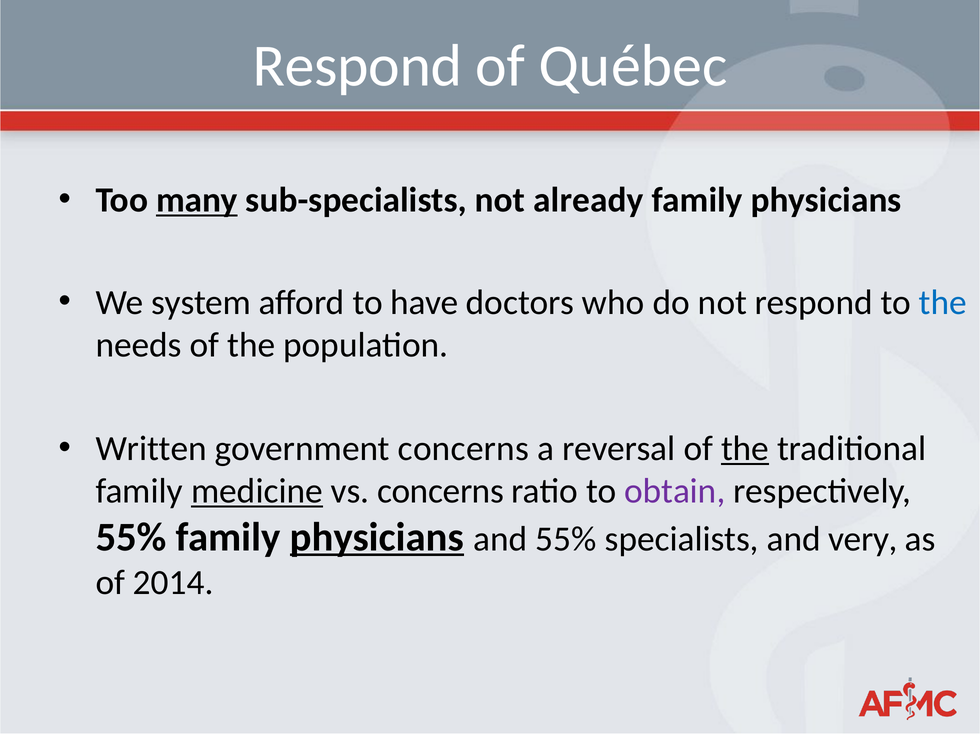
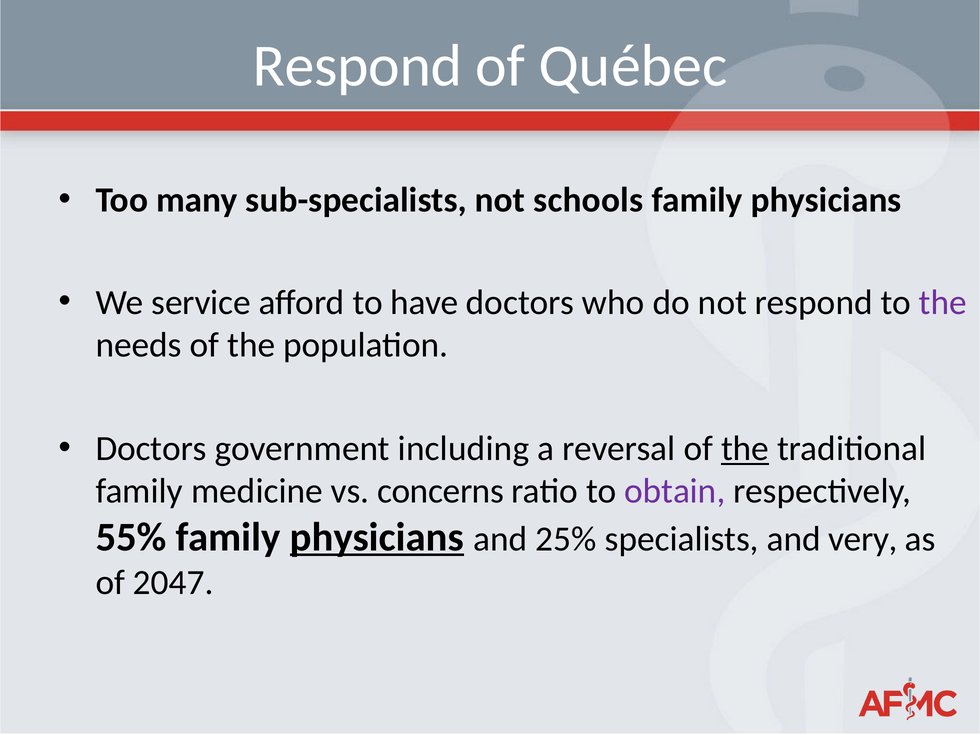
many underline: present -> none (197, 200)
already: already -> schools (588, 200)
system: system -> service (201, 302)
the colour: blue -> purple (943, 302)
Written: Written -> Doctors (151, 449)
government concerns: concerns -> including (464, 449)
medicine underline: present -> none (257, 491)
and 55%: 55% -> 25% (566, 539)
2014: 2014 -> 2047 (173, 583)
